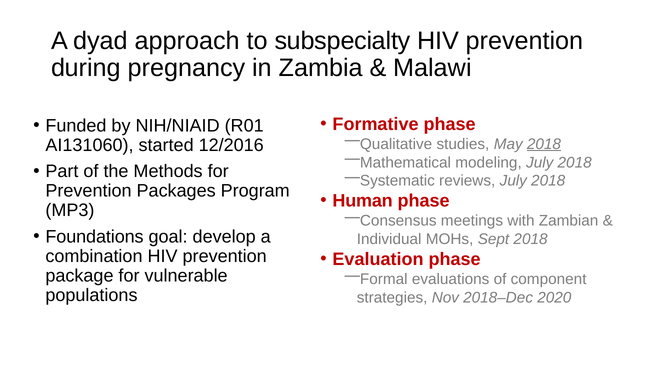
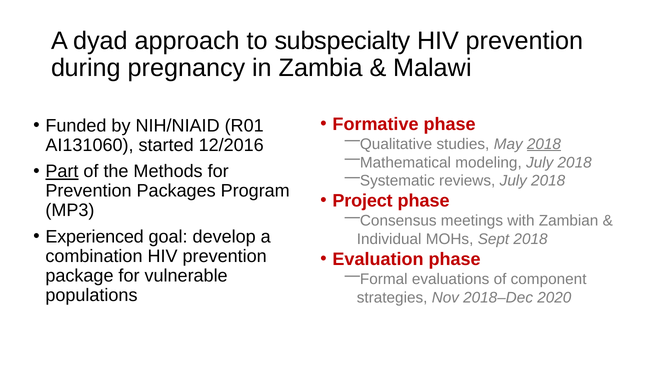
Part underline: none -> present (62, 171)
Human: Human -> Project (363, 201)
Foundations: Foundations -> Experienced (95, 236)
